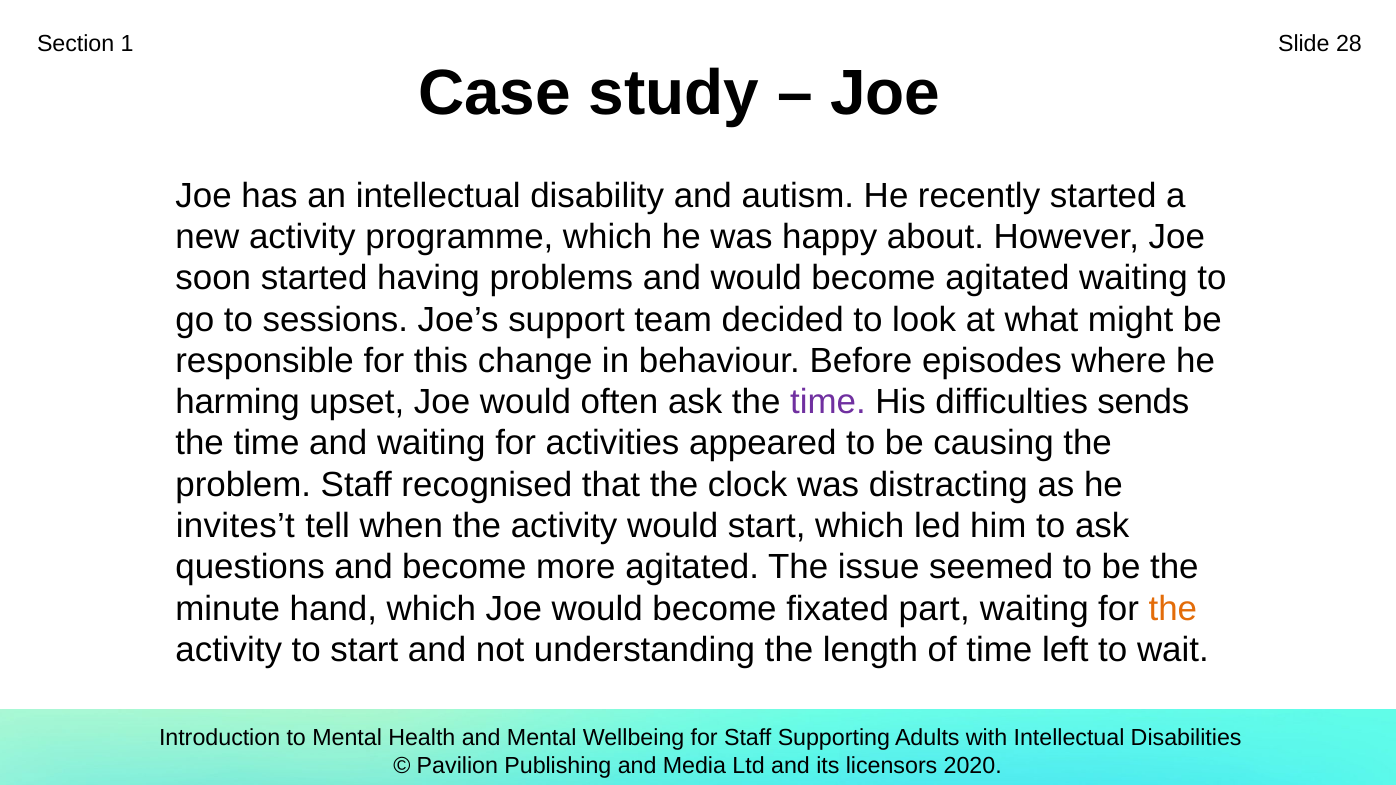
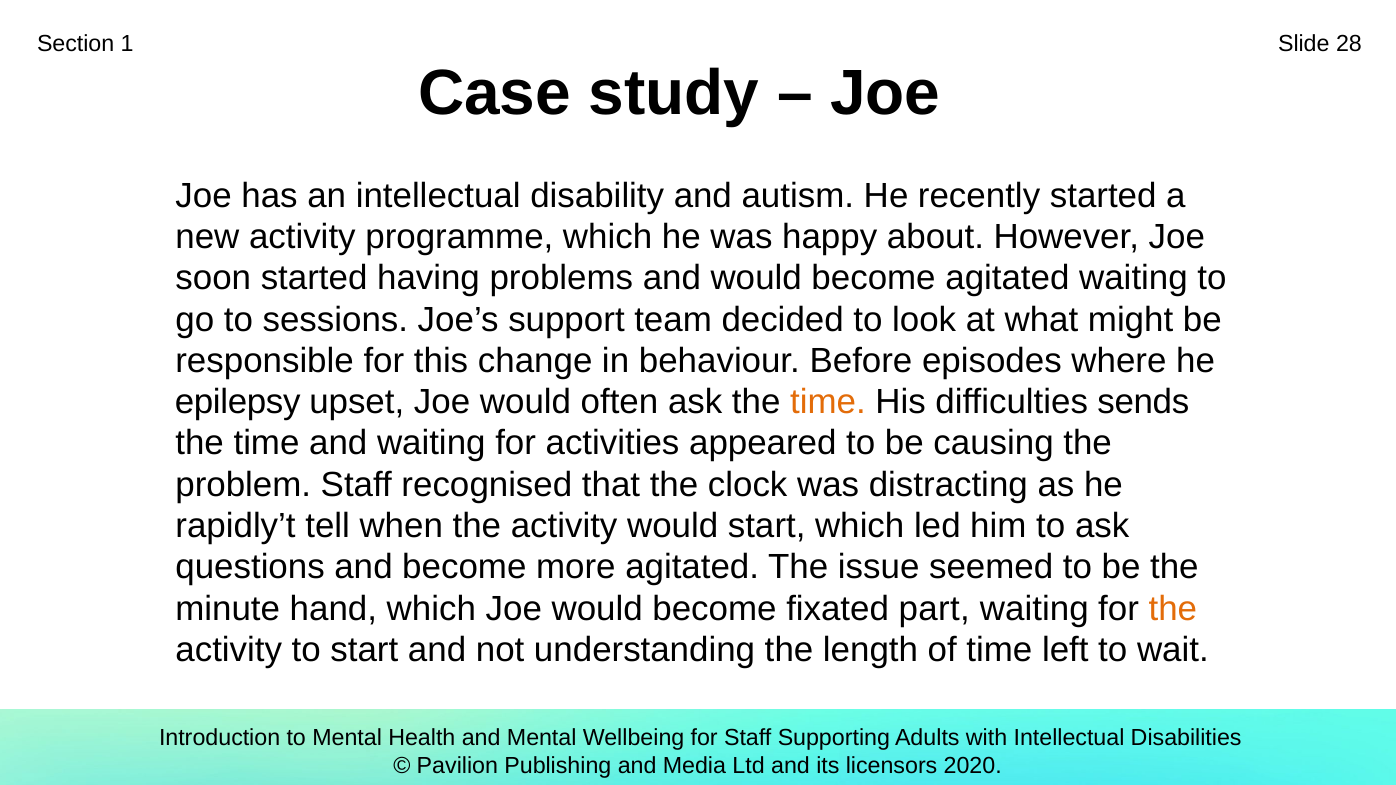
harming: harming -> epilepsy (238, 402)
time colour: purple -> orange (828, 402)
invites’t: invites’t -> rapidly’t (236, 526)
